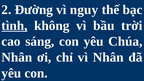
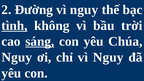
sáng underline: none -> present (40, 41)
Nhân: Nhân -> Nguy (17, 57)
chỉ vì Nhân: Nhân -> Nguy (108, 57)
